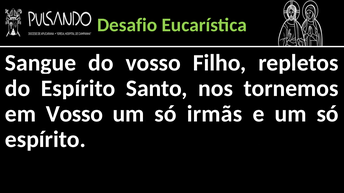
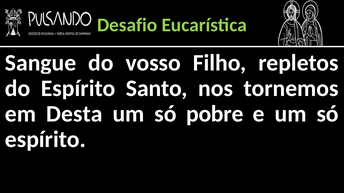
Vosso: Vosso -> Desta (74, 114)
irmãs: irmãs -> pobre (215, 114)
